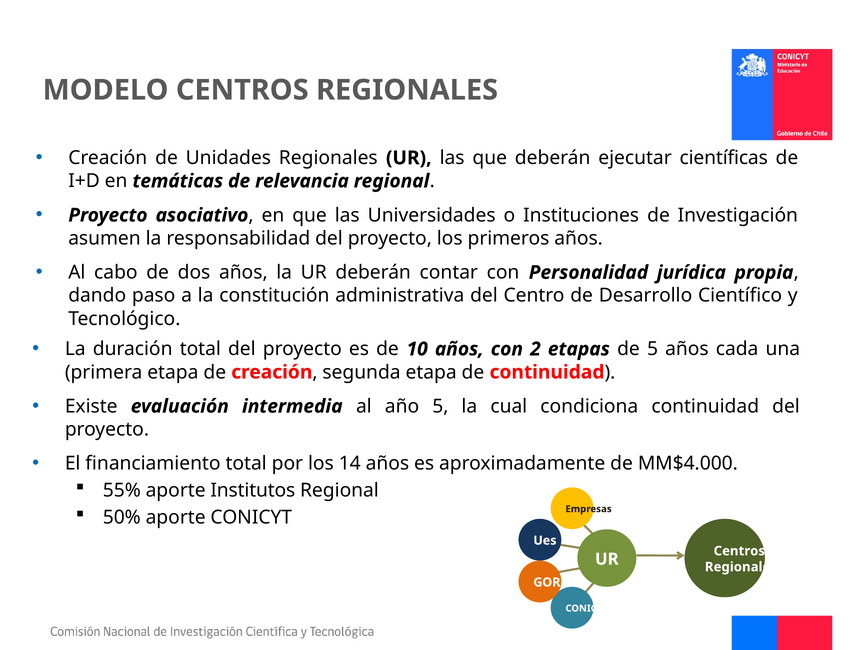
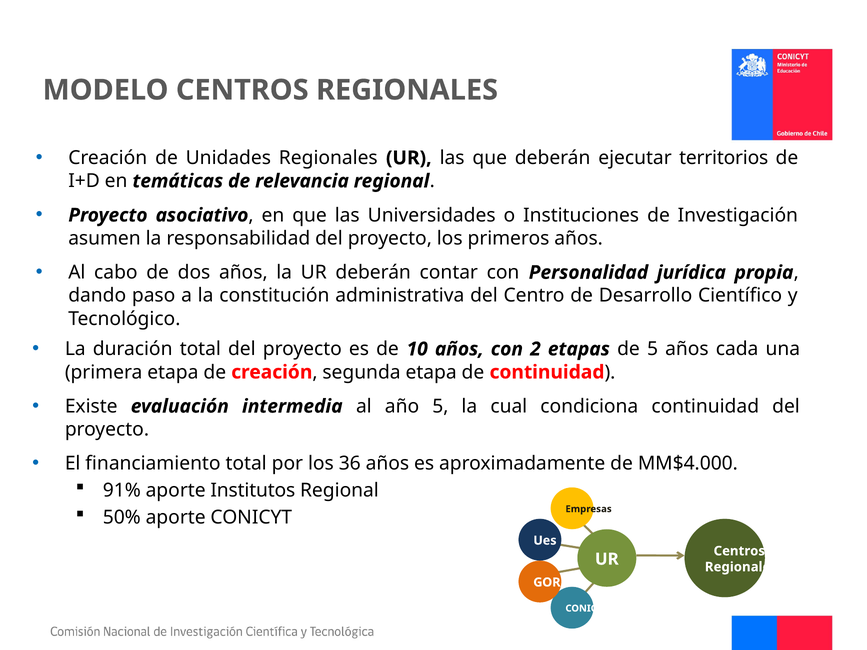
científicas: científicas -> territorios (724, 158)
14: 14 -> 36 (350, 464)
55%: 55% -> 91% (122, 491)
